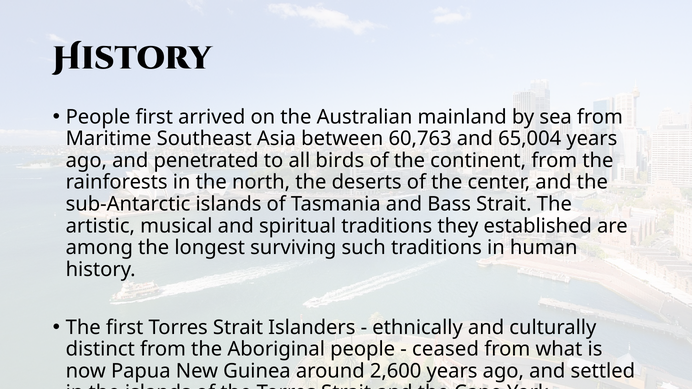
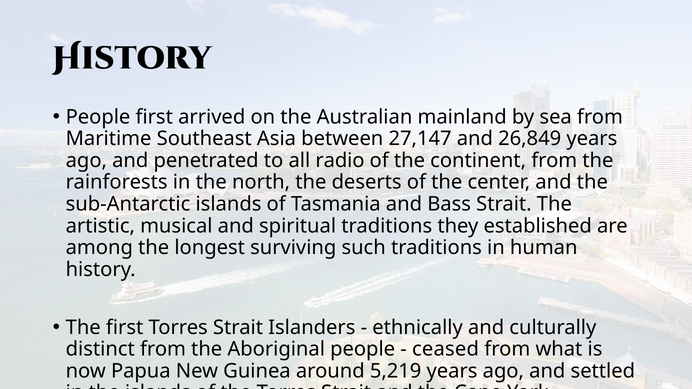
60,763: 60,763 -> 27,147 (420, 139)
65,004: 65,004 -> 26,849 (530, 139)
birds: birds -> radio (340, 161)
2,600: 2,600 -> 5,219 (396, 371)
